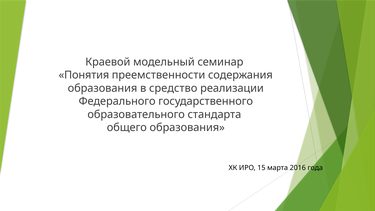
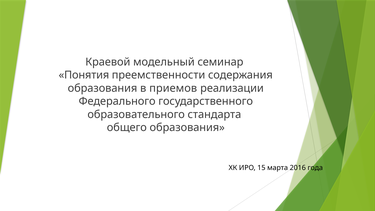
средство: средство -> приемов (173, 88)
